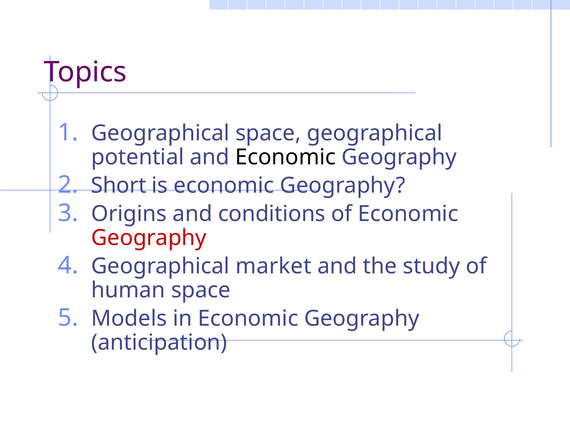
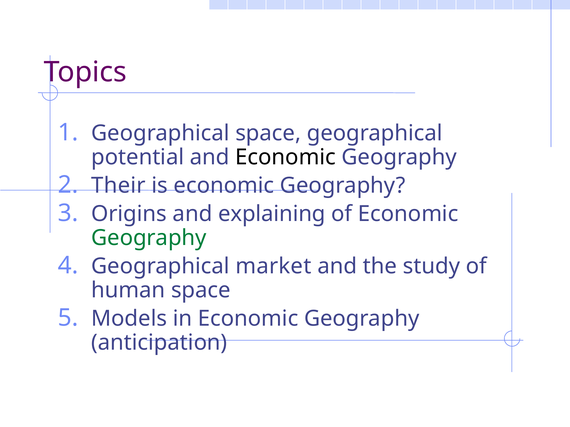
Short: Short -> Their (118, 186)
conditions: conditions -> explaining (272, 214)
Geography colour: red -> green (149, 238)
